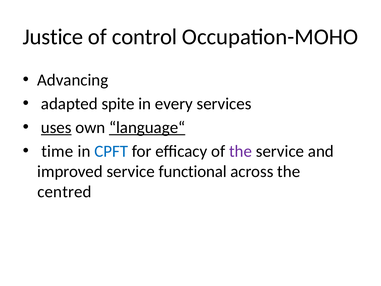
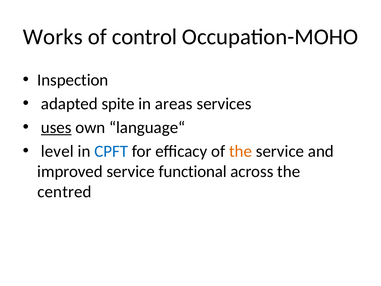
Justice: Justice -> Works (53, 37)
Advancing: Advancing -> Inspection (73, 80)
every: every -> areas (174, 104)
language“ underline: present -> none (147, 127)
time: time -> level (57, 151)
the colour: purple -> orange (241, 151)
